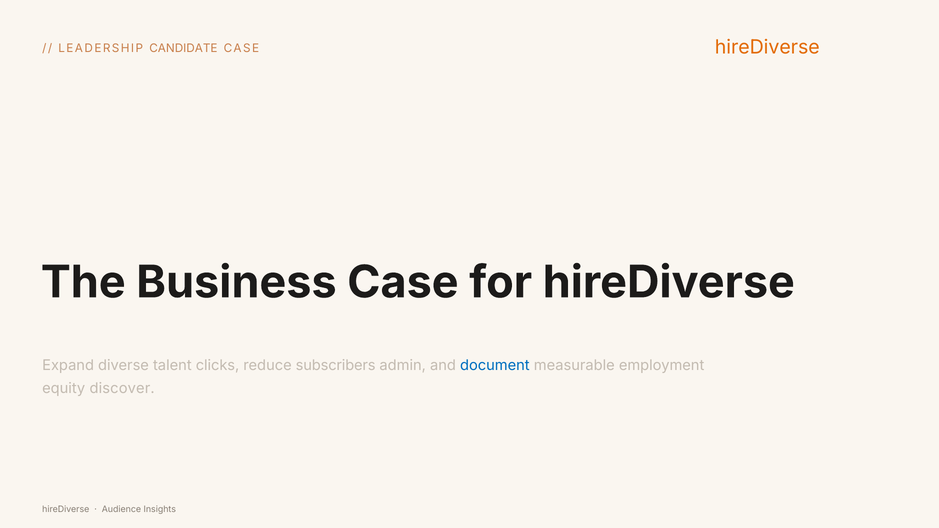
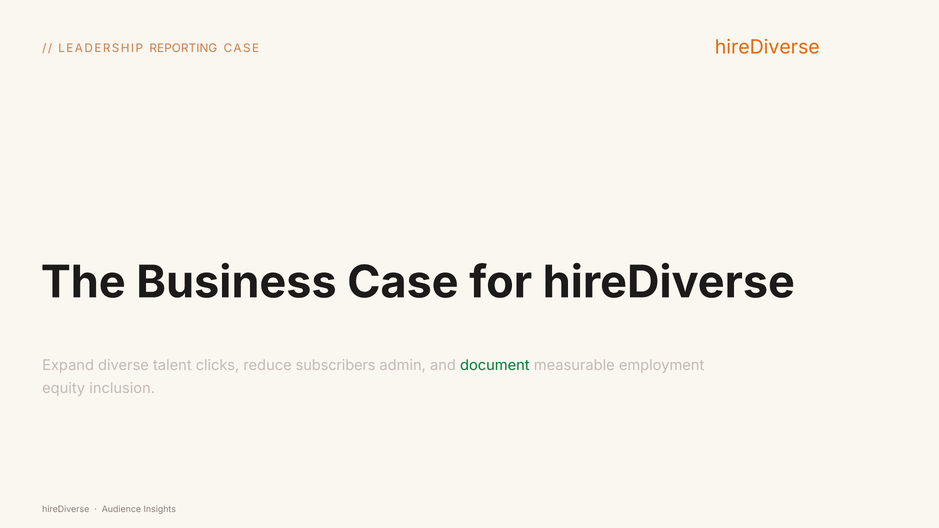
CANDIDATE: CANDIDATE -> REPORTING (183, 48)
document colour: blue -> green (495, 365)
discover: discover -> inclusion (122, 388)
